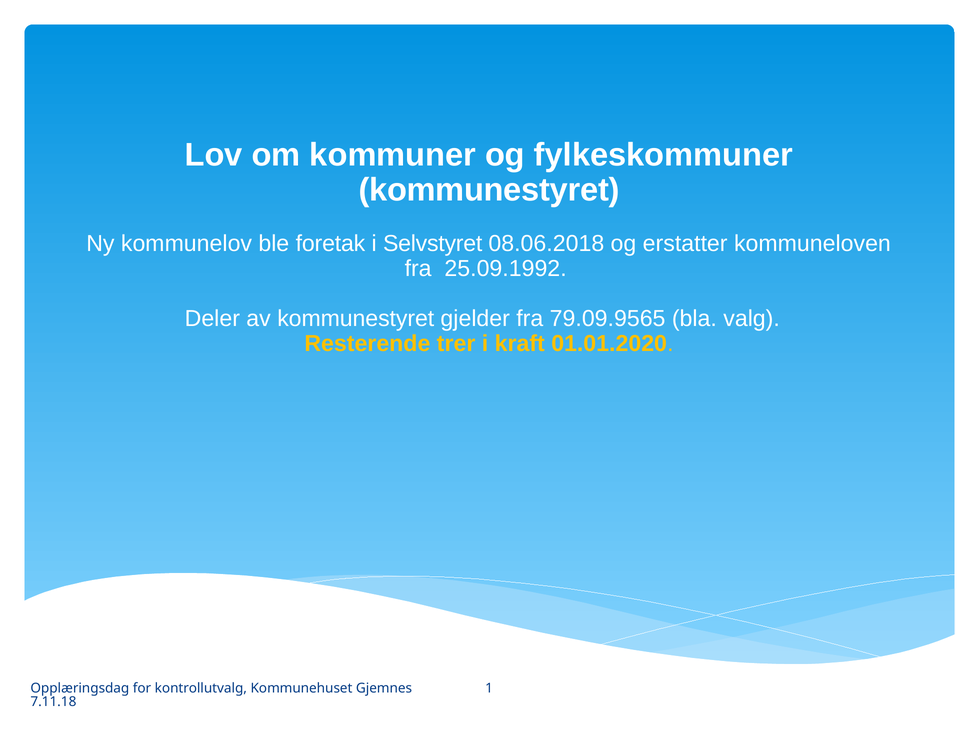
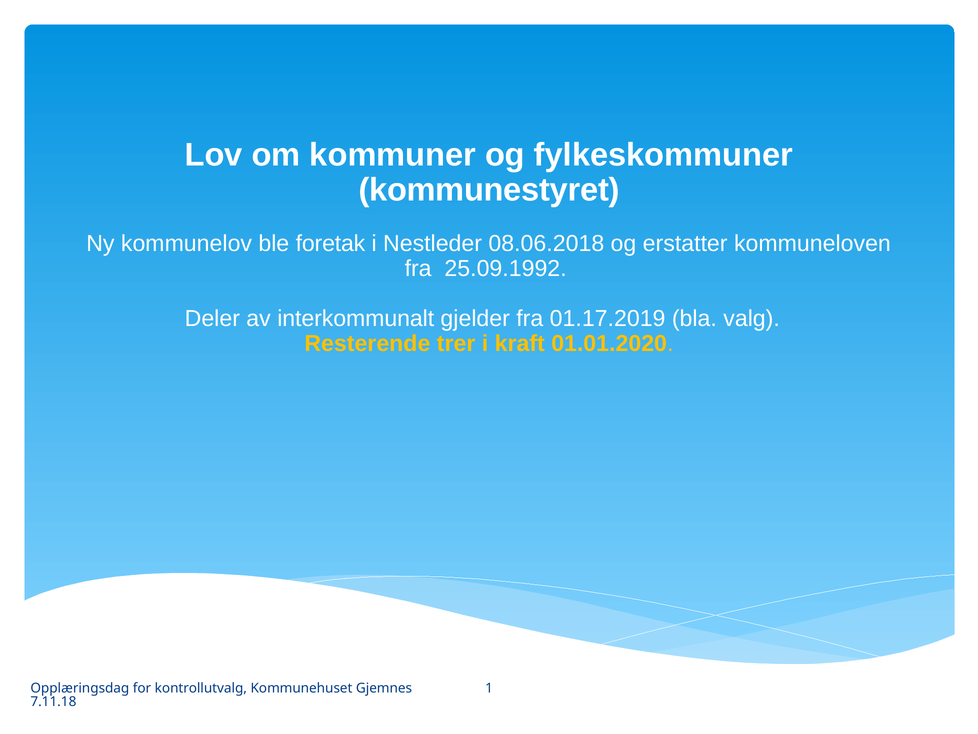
Selvstyret: Selvstyret -> Nestleder (433, 244)
av kommunestyret: kommunestyret -> interkommunalt (356, 319)
79.09.9565: 79.09.9565 -> 01.17.2019 (608, 319)
